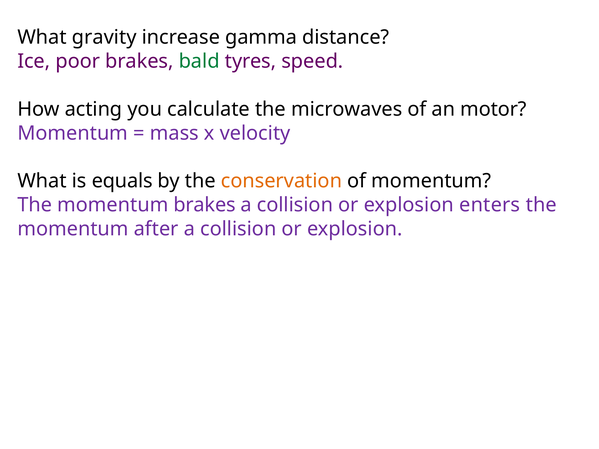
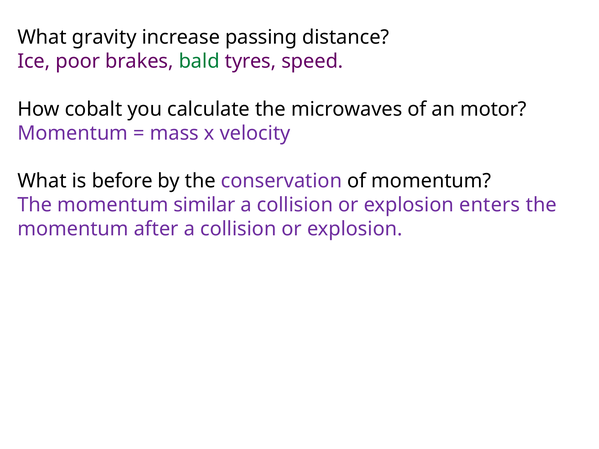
gamma: gamma -> passing (261, 37)
acting: acting -> cobalt (93, 109)
equals: equals -> before (122, 181)
conservation colour: orange -> purple (281, 181)
momentum brakes: brakes -> similar (205, 205)
